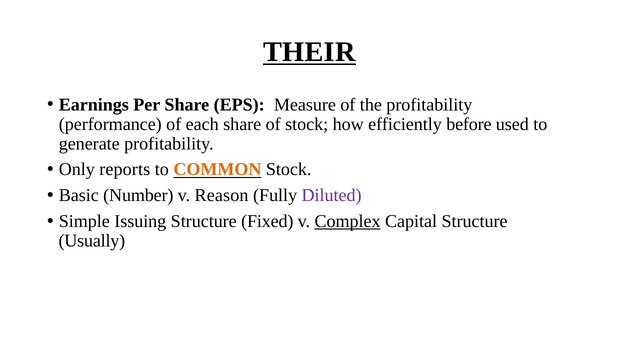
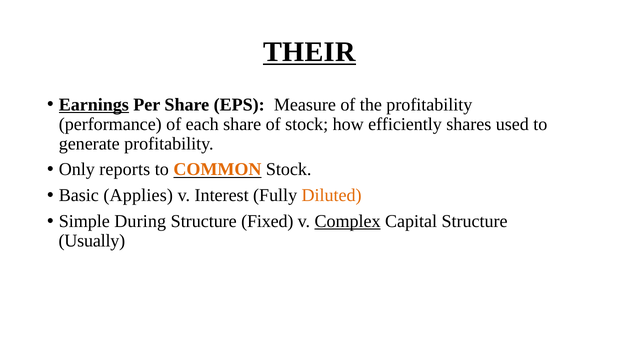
Earnings underline: none -> present (94, 105)
before: before -> shares (469, 124)
Number: Number -> Applies (138, 196)
Reason: Reason -> Interest (222, 196)
Diluted colour: purple -> orange (332, 196)
Issuing: Issuing -> During (140, 222)
